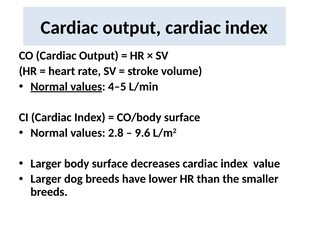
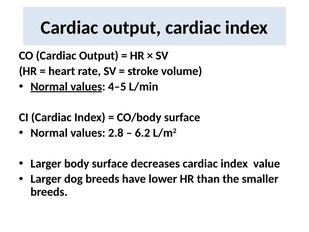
9.6: 9.6 -> 6.2 (143, 133)
